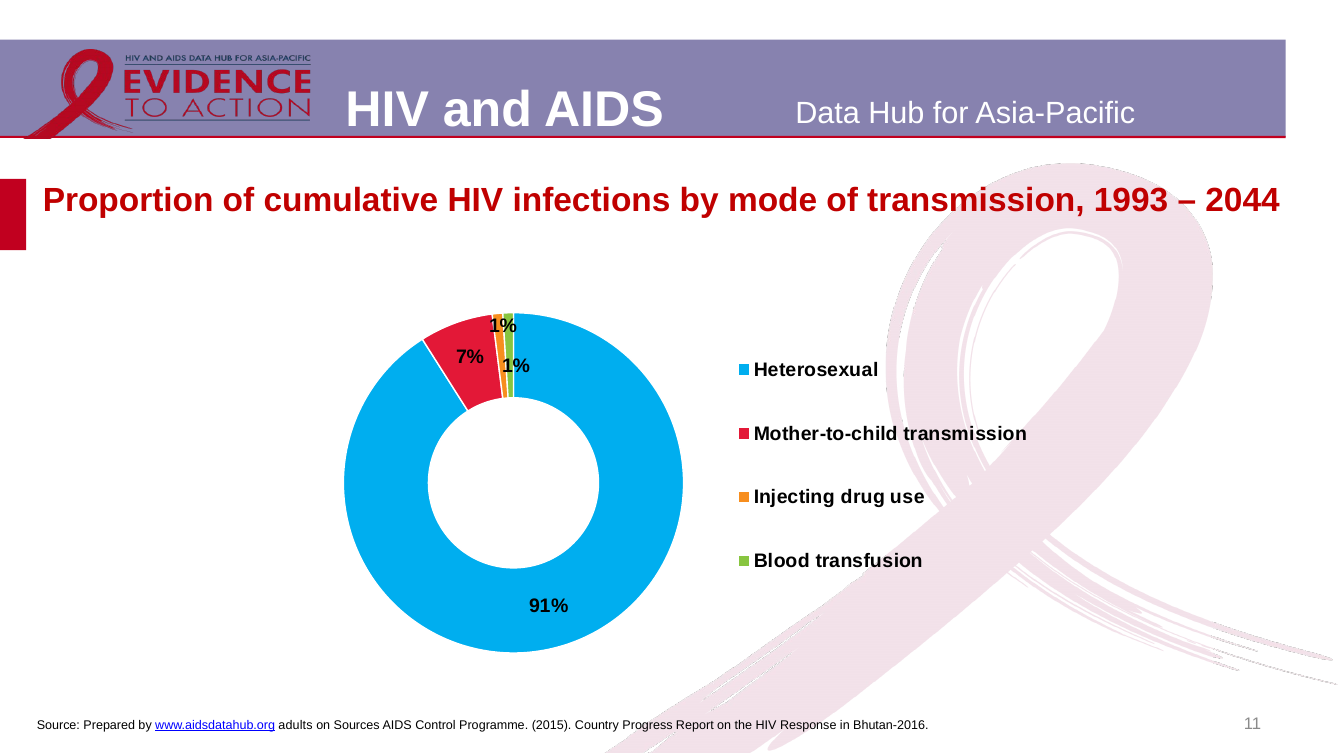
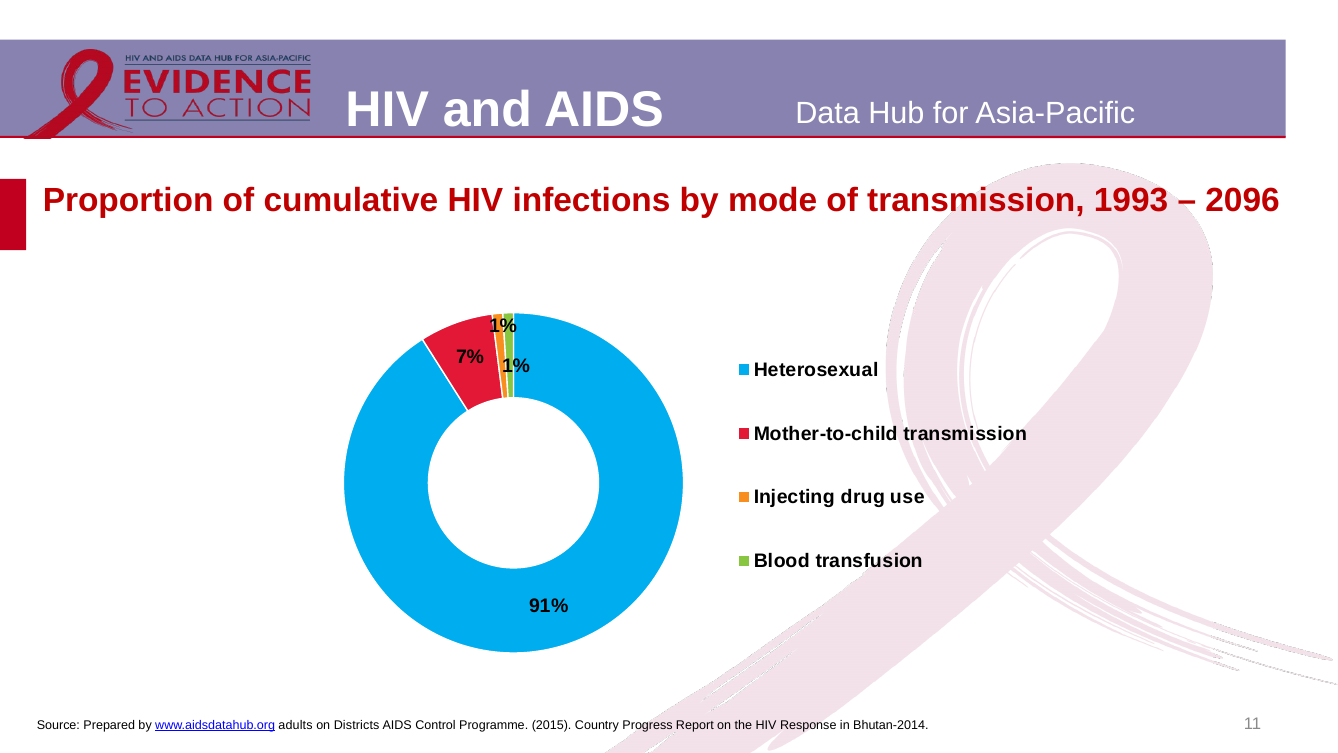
2044: 2044 -> 2096 (1243, 200)
Sources: Sources -> Districts (357, 725)
Bhutan-2016: Bhutan-2016 -> Bhutan-2014 (891, 725)
